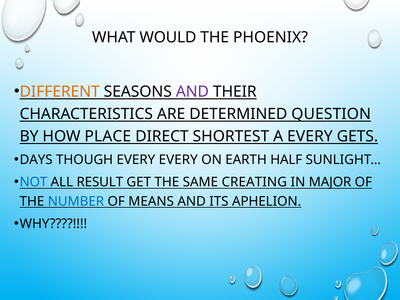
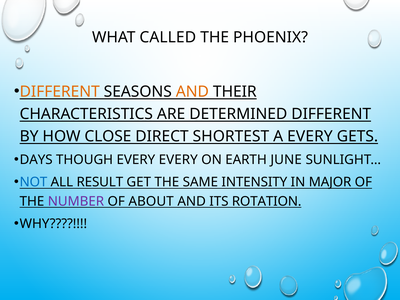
WOULD: WOULD -> CALLED (168, 37)
AND colour: purple -> orange (192, 92)
DETERMINED QUESTION: QUESTION -> DIFFERENT (331, 114)
PLACE: PLACE -> CLOSE (108, 136)
HALF: HALF -> JUNE (286, 160)
CREATING: CREATING -> INTENSITY (254, 182)
NUMBER colour: blue -> purple (76, 201)
MEANS: MEANS -> ABOUT (151, 201)
APHELION: APHELION -> ROTATION (267, 201)
